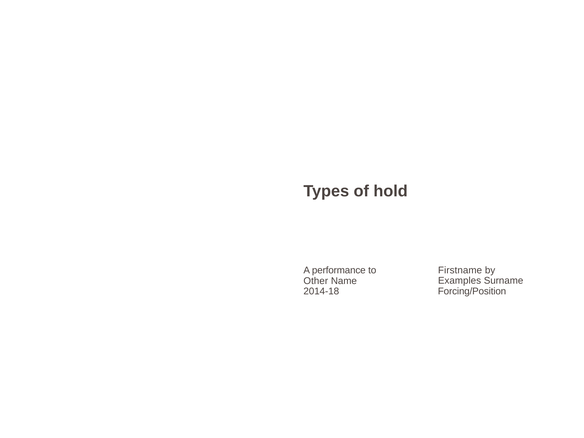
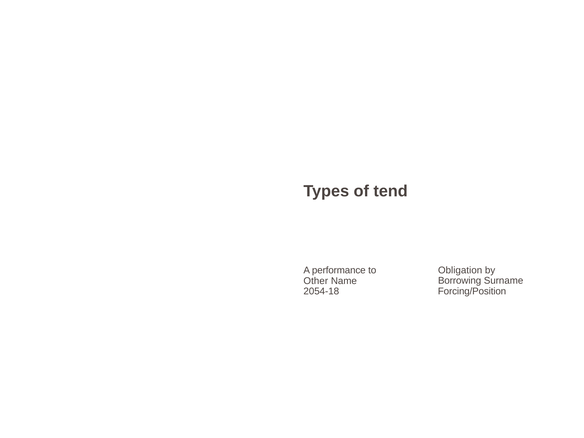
hold: hold -> tend (391, 191)
Firstname: Firstname -> Obligation (460, 270)
Examples: Examples -> Borrowing (460, 281)
2014-18: 2014-18 -> 2054-18 (321, 291)
